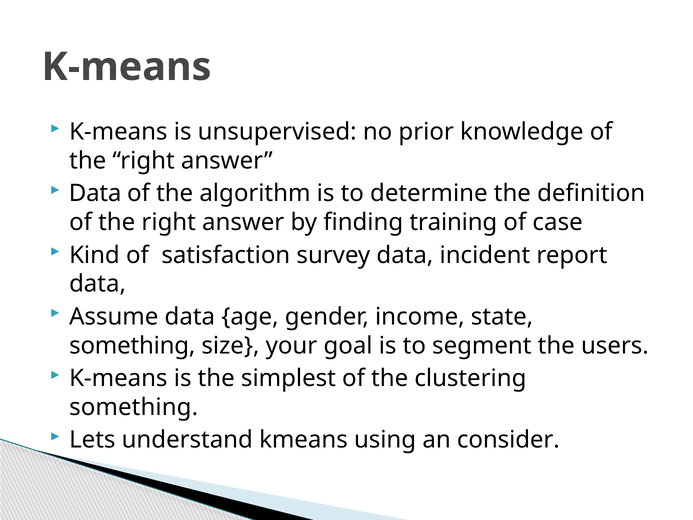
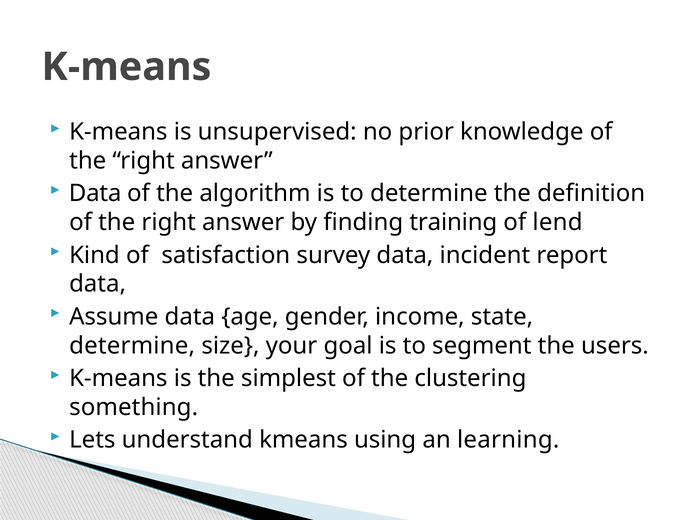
case: case -> lend (558, 222)
something: something -> determine (132, 345)
consider: consider -> learning (508, 440)
